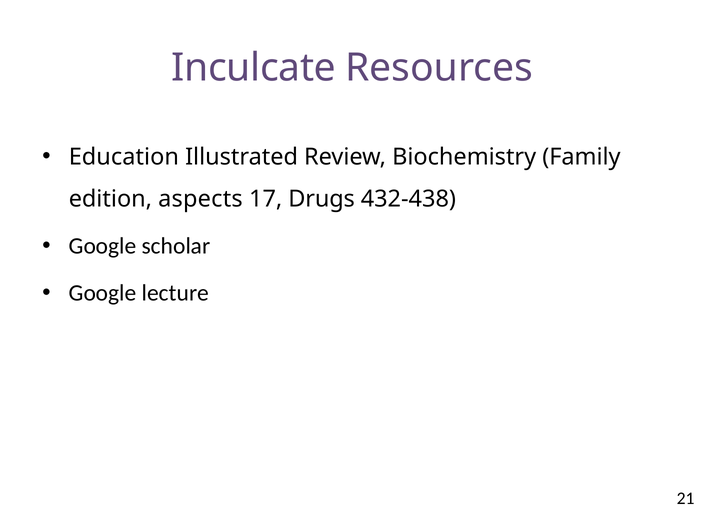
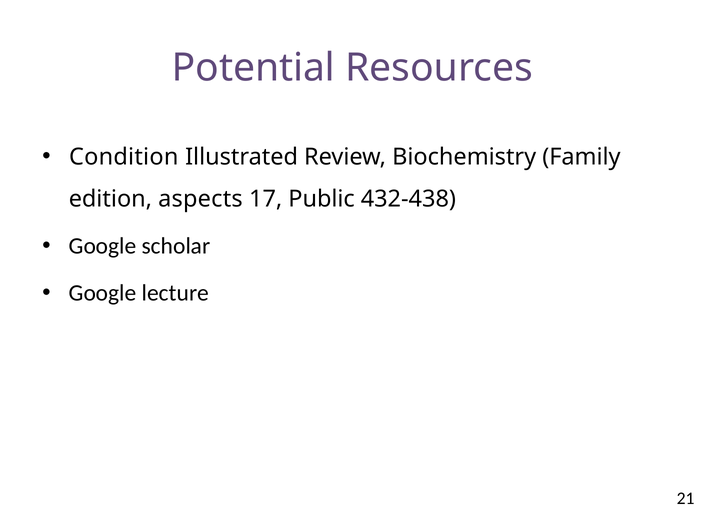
Inculcate: Inculcate -> Potential (253, 68)
Education: Education -> Condition (124, 157)
Drugs: Drugs -> Public (322, 199)
